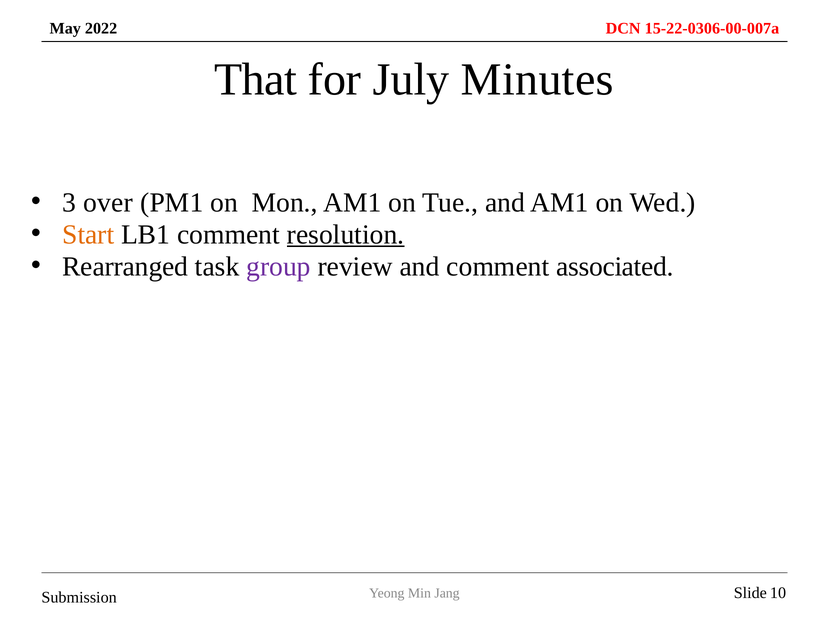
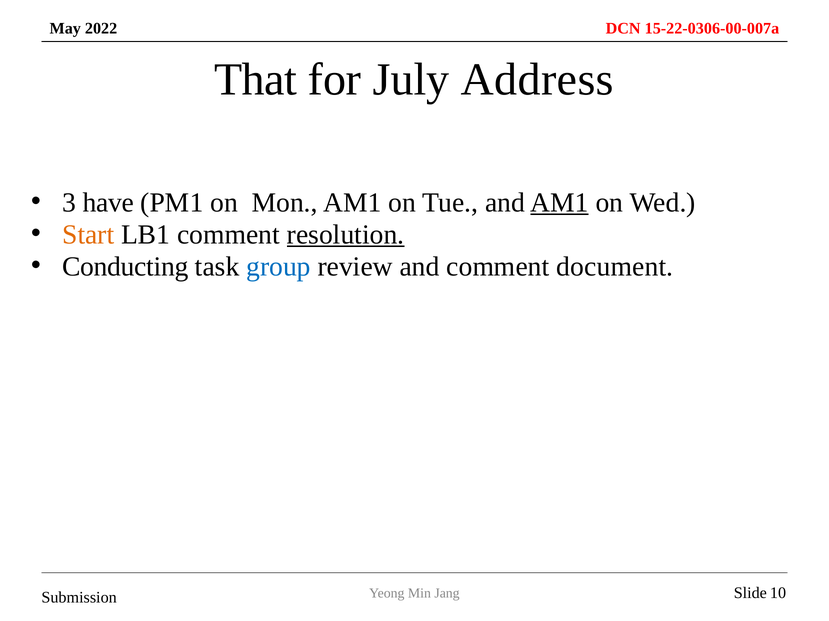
Minutes: Minutes -> Address (537, 80)
over: over -> have (108, 203)
AM1 underline: none -> present (560, 203)
Rearranged: Rearranged -> Conducting (125, 267)
group colour: purple -> blue (279, 267)
associated: associated -> document (615, 267)
